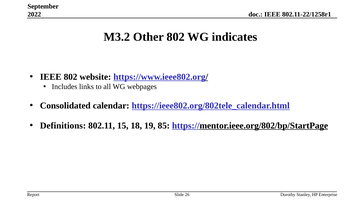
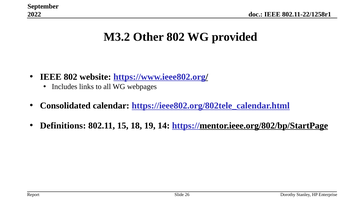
indicates: indicates -> provided (235, 37)
85: 85 -> 14 (164, 126)
